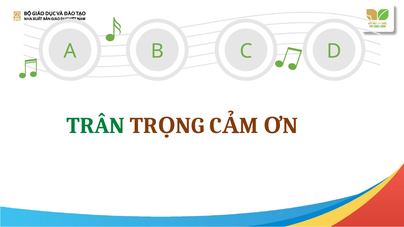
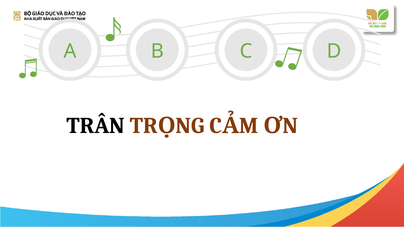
TRÂN colour: green -> black (96, 126)
